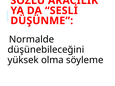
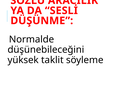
olma: olma -> taklit (52, 60)
